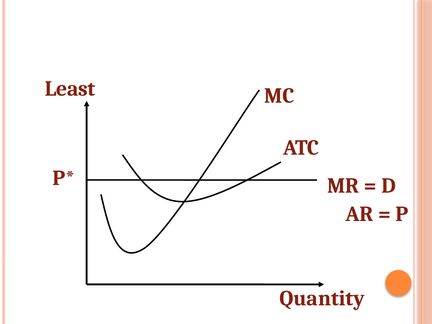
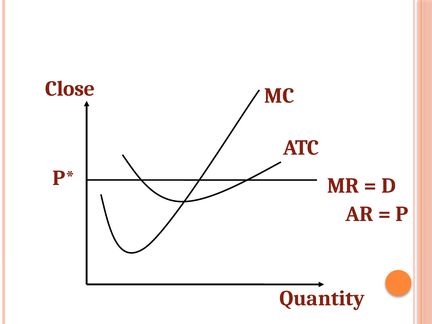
Least: Least -> Close (70, 89)
